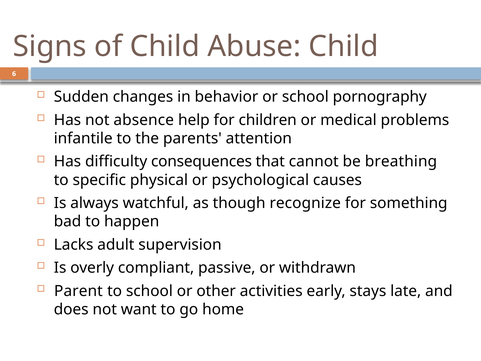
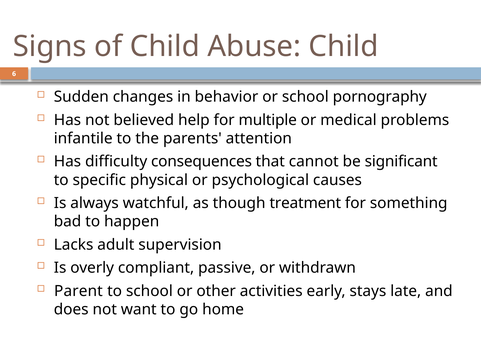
absence: absence -> believed (144, 120)
children: children -> multiple (268, 120)
breathing: breathing -> significant (401, 161)
recognize: recognize -> treatment (305, 203)
